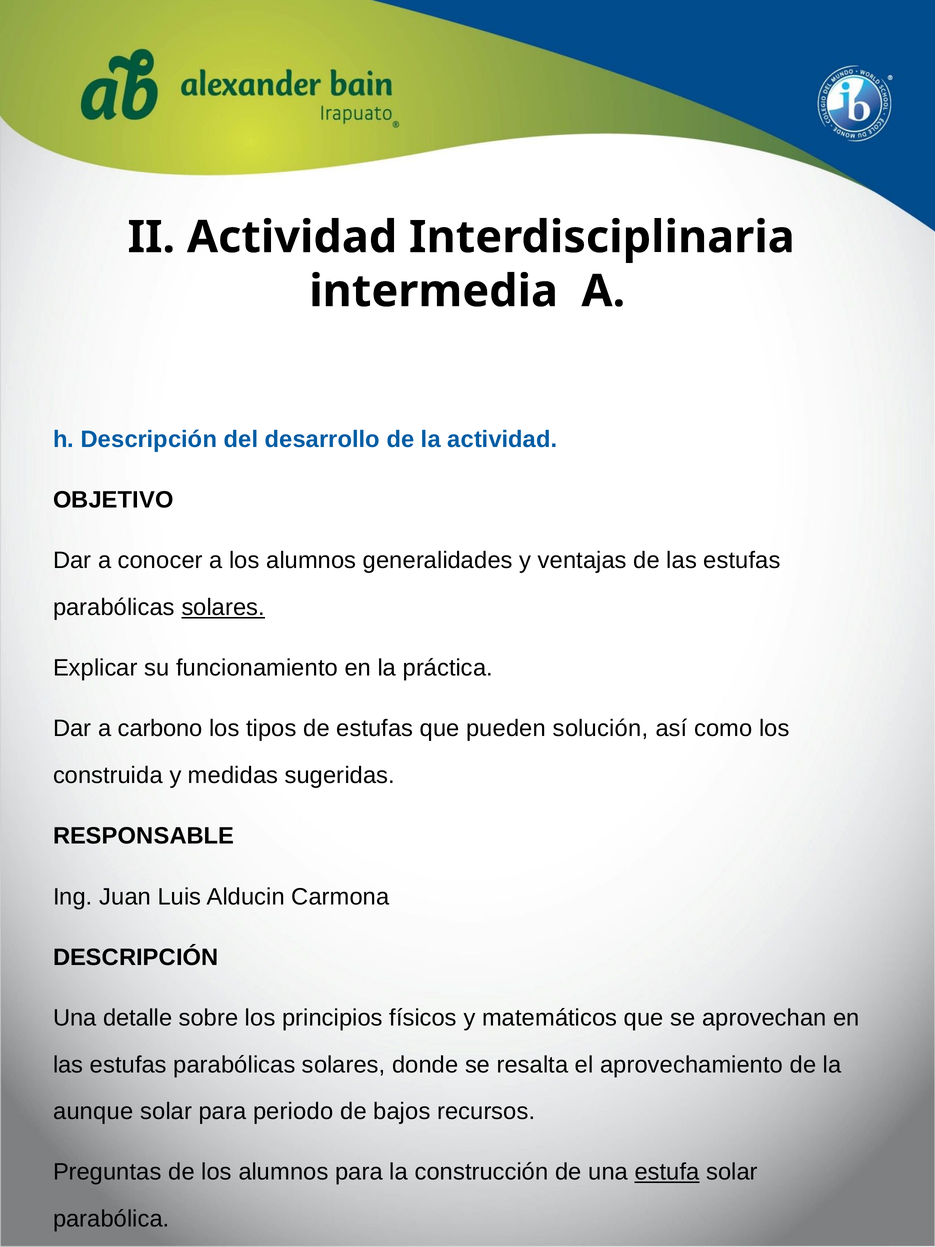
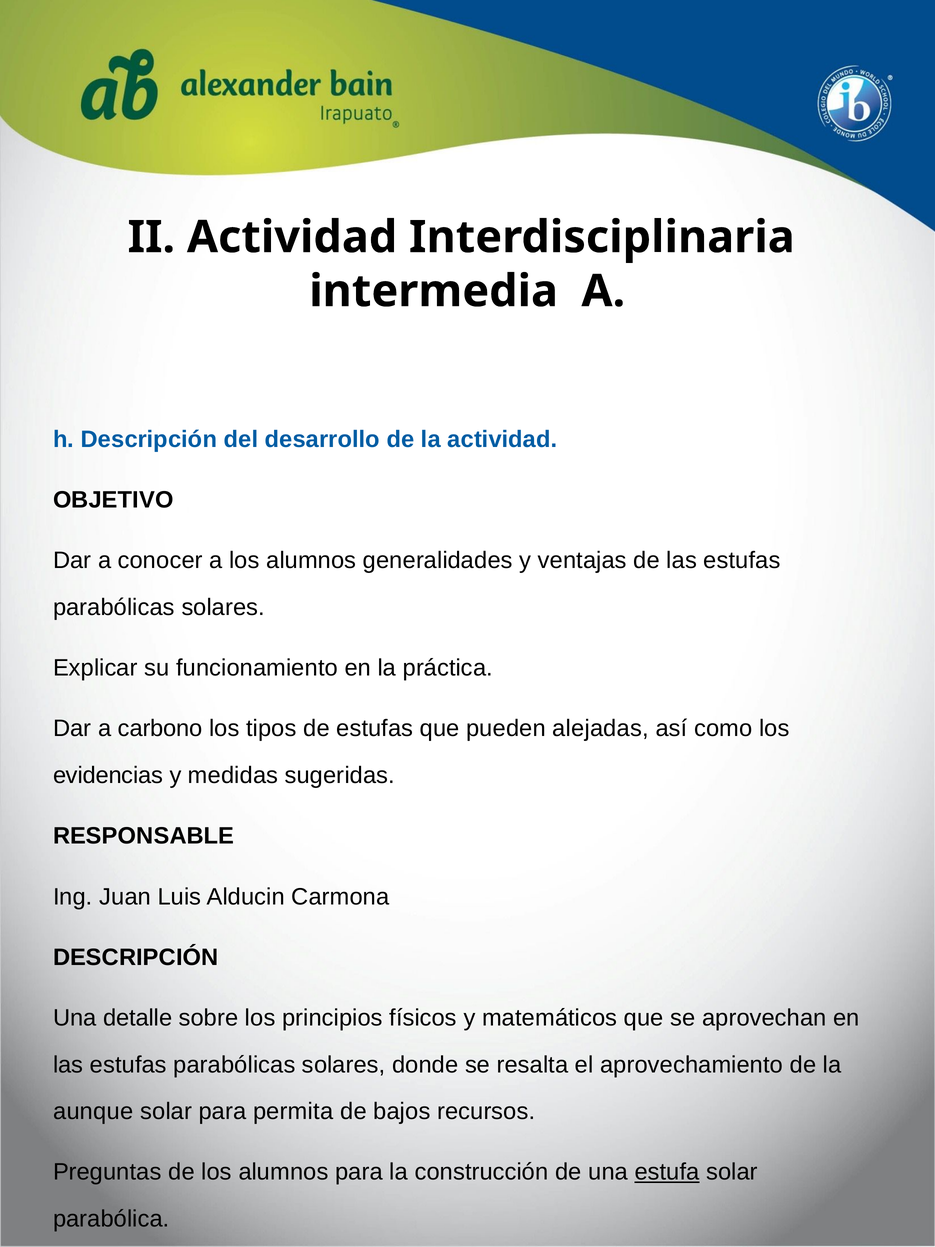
solares underline: present -> none (223, 607)
solución: solución -> alejadas (601, 728)
construida: construida -> evidencias (108, 775)
periodo: periodo -> permita (293, 1111)
